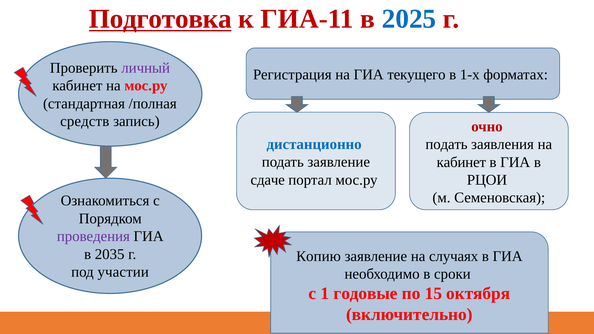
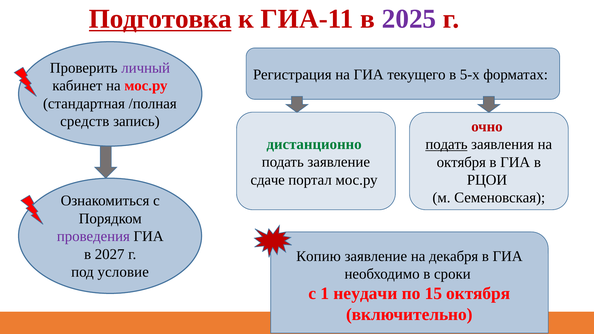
2025 colour: blue -> purple (409, 19)
1-х: 1-х -> 5-х (470, 75)
дистанционно colour: blue -> green (314, 144)
подать underline: none -> present (447, 144)
кабинет: кабинет -> октября (461, 162)
2035: 2035 -> 2027 (110, 254)
случаях: случаях -> декабря (454, 256)
участии: участии -> условие (123, 272)
годовые: годовые -> неудачи (365, 294)
